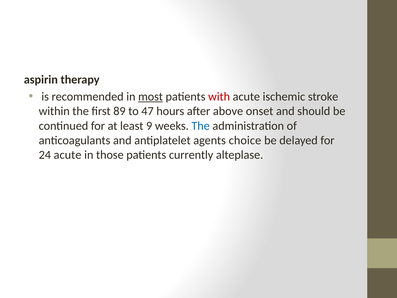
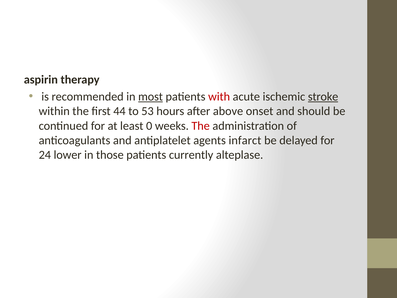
stroke underline: none -> present (323, 97)
89: 89 -> 44 (119, 111)
47: 47 -> 53 (148, 111)
9: 9 -> 0 (149, 126)
The colour: blue -> red (201, 126)
choice: choice -> infarct (245, 140)
24 acute: acute -> lower (68, 155)
